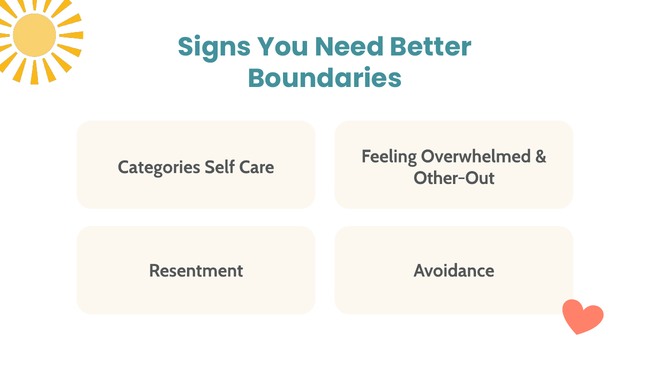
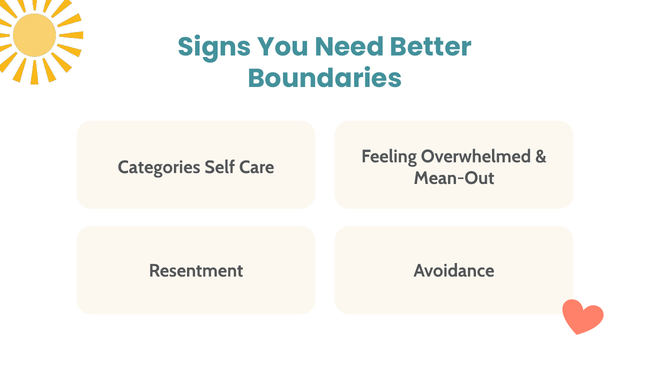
Other-Out: Other-Out -> Mean-Out (454, 178)
